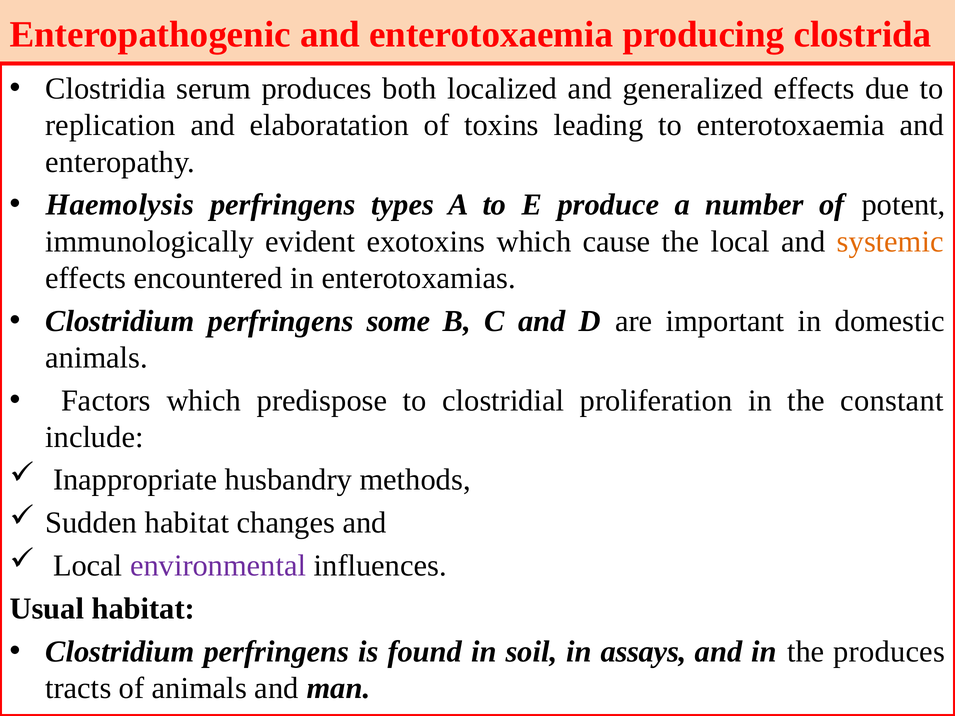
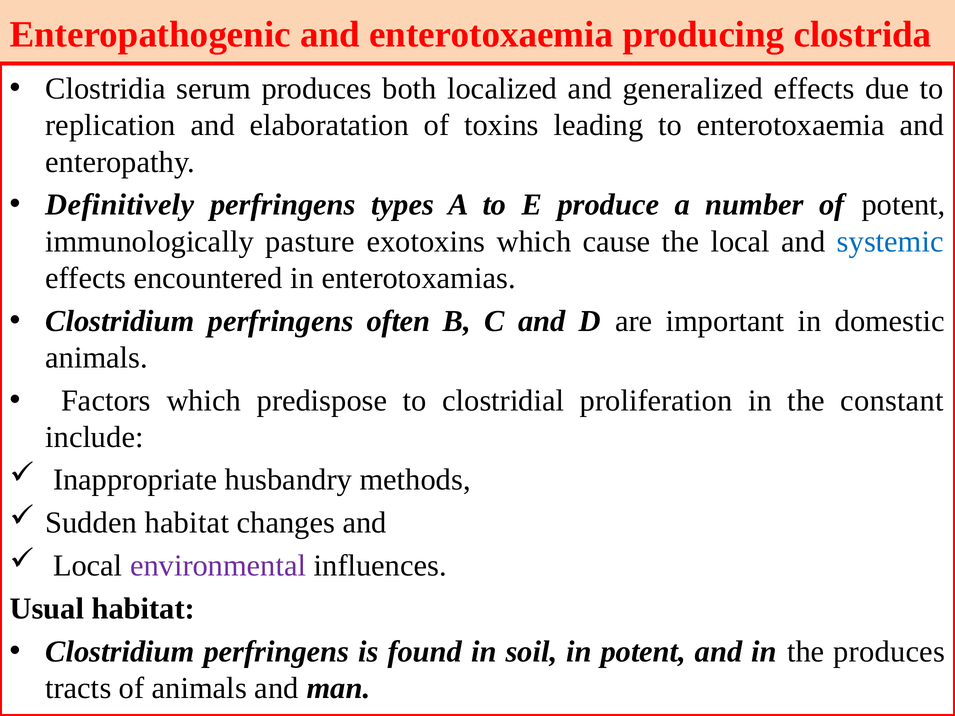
Haemolysis: Haemolysis -> Definitively (120, 205)
evident: evident -> pasture (310, 242)
systemic colour: orange -> blue (890, 242)
some: some -> often (398, 321)
in assays: assays -> potent (643, 652)
